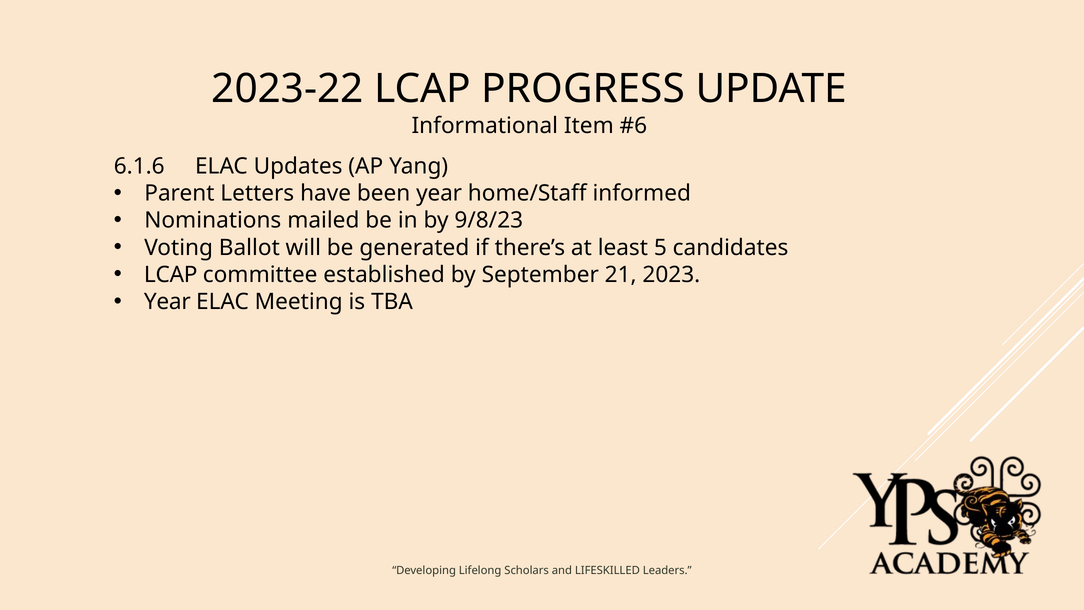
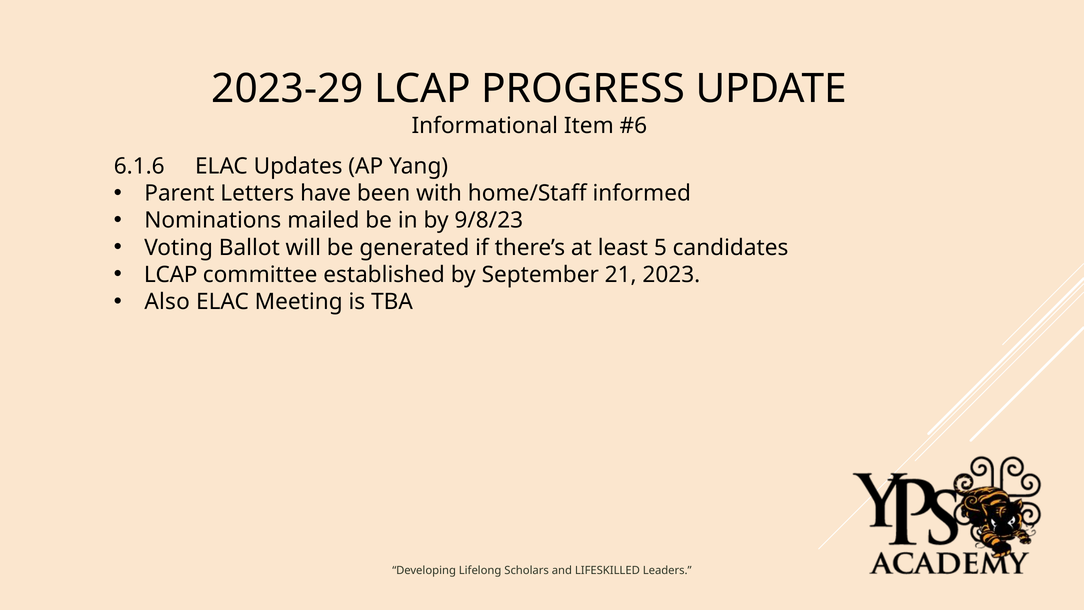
2023-22: 2023-22 -> 2023-29 (287, 89)
been year: year -> with (439, 193)
Year: Year -> Also (167, 302)
